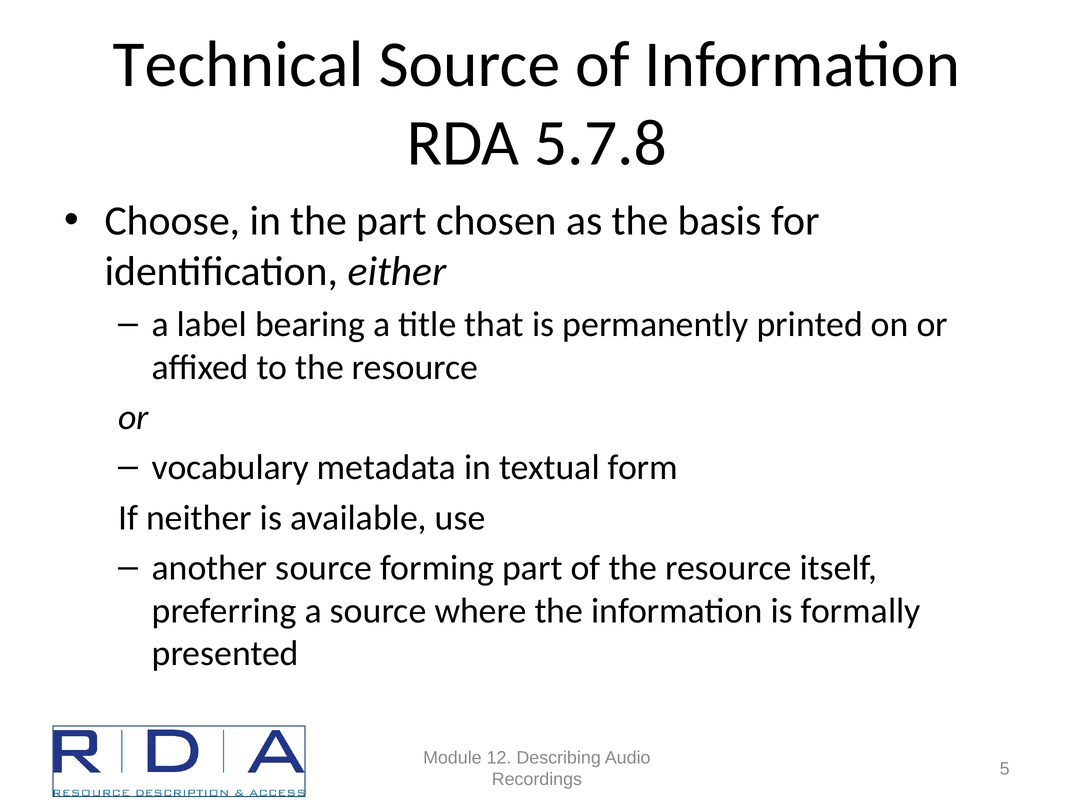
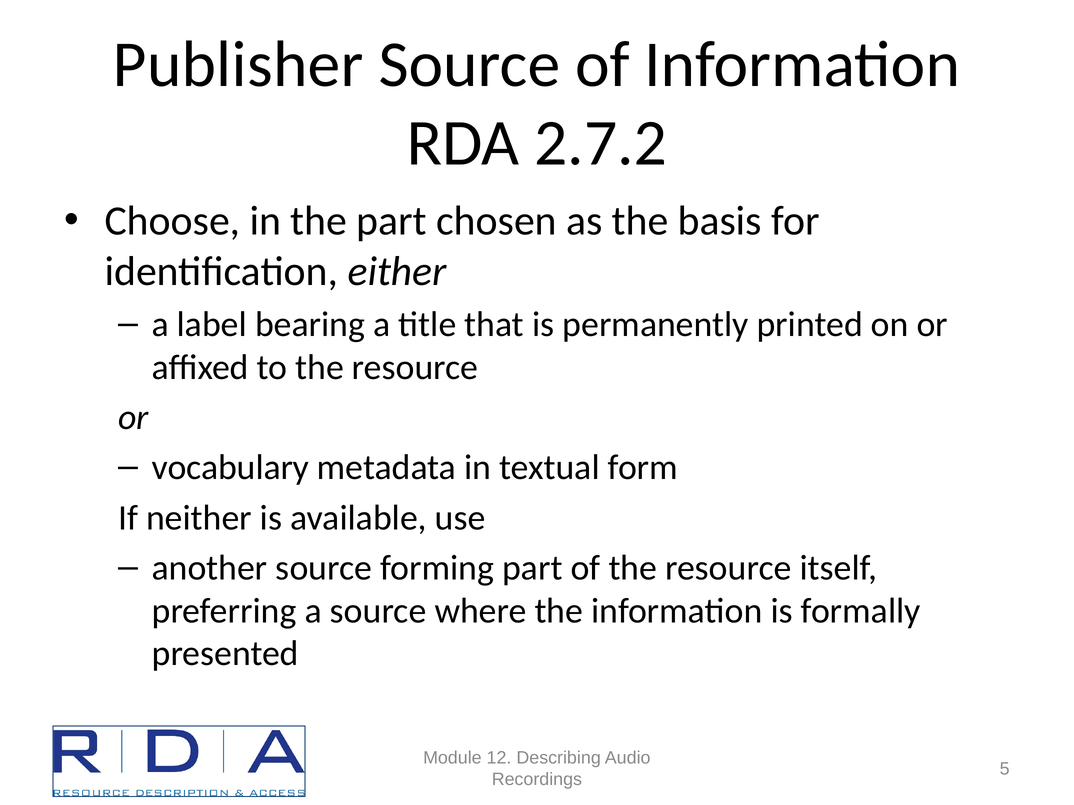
Technical: Technical -> Publisher (238, 65)
5.7.8: 5.7.8 -> 2.7.2 (601, 143)
